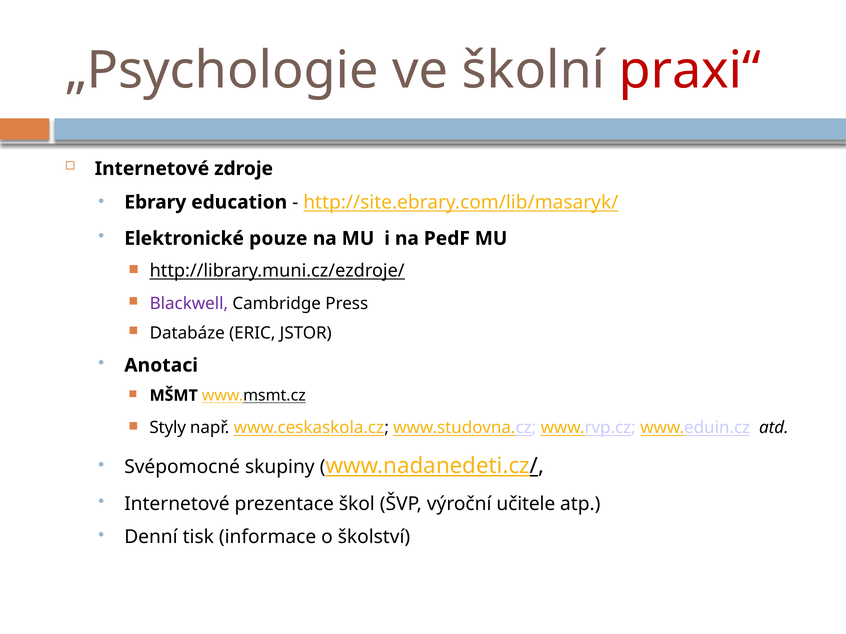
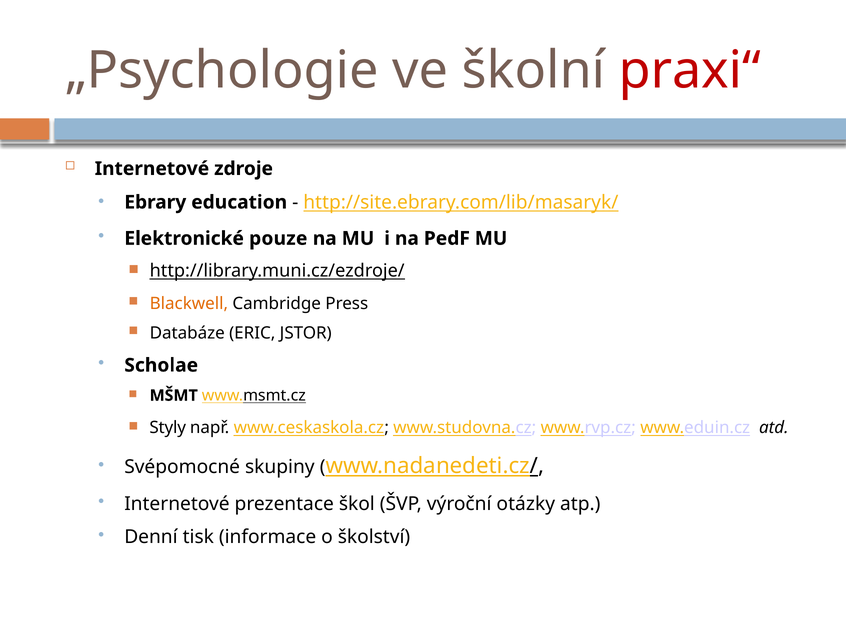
Blackwell colour: purple -> orange (189, 304)
Anotaci: Anotaci -> Scholae (161, 366)
učitele: učitele -> otázky (526, 504)
